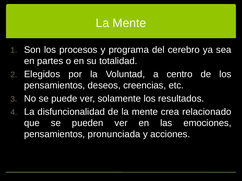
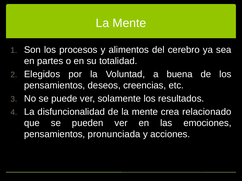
programa: programa -> alimentos (129, 50)
centro: centro -> buena (180, 74)
